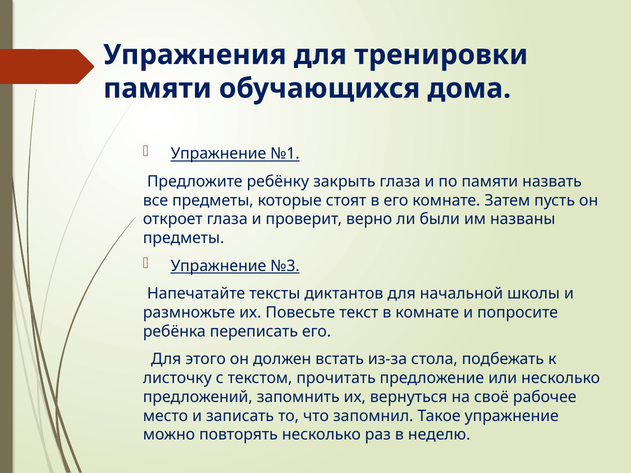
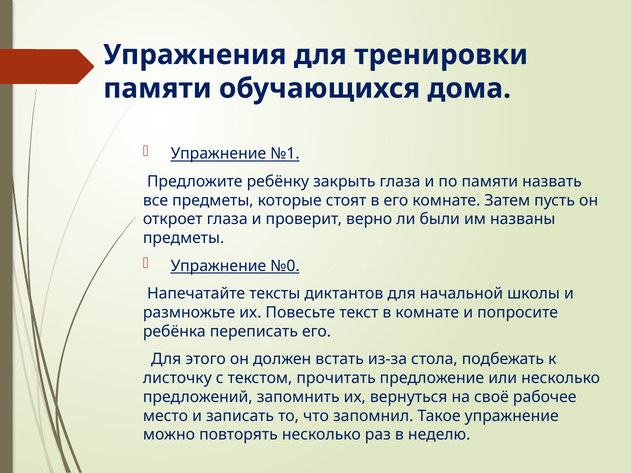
№3: №3 -> №0 (285, 266)
